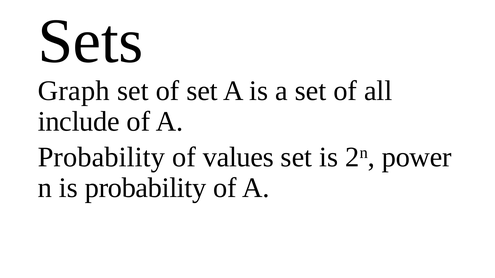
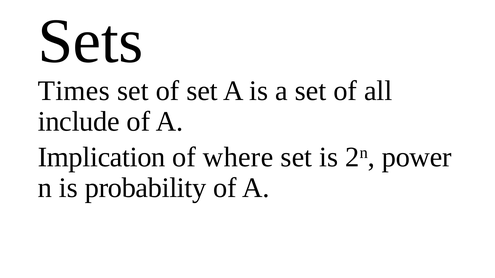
Graph: Graph -> Times (74, 91)
Probability: Probability -> Implication (102, 157)
values: values -> where (238, 157)
